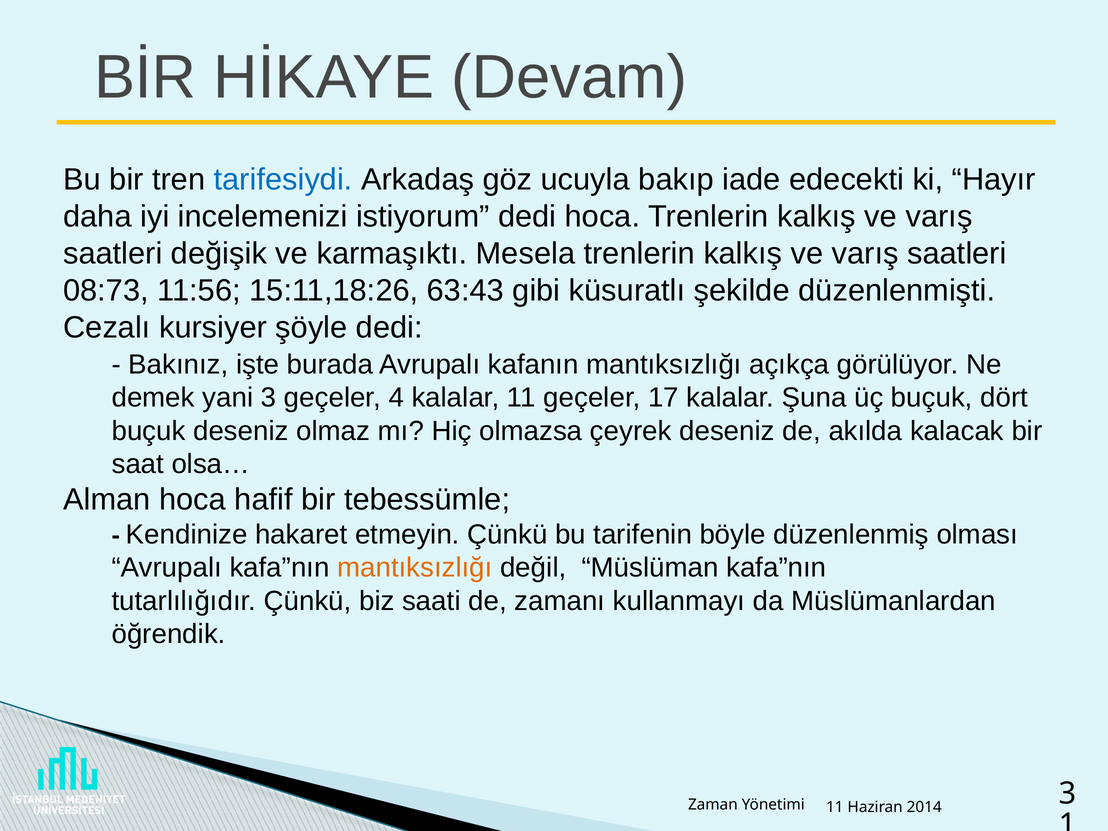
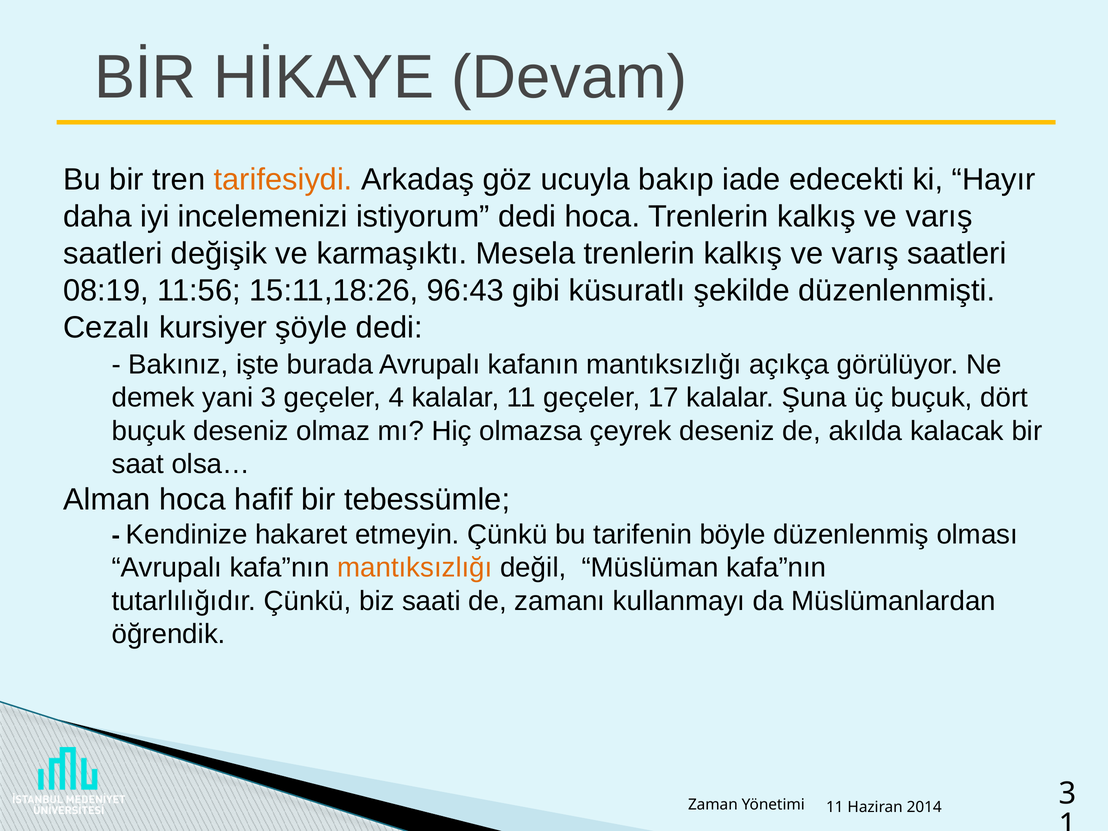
tarifesiydi colour: blue -> orange (283, 180)
08:73: 08:73 -> 08:19 (106, 291)
63:43: 63:43 -> 96:43 (465, 291)
